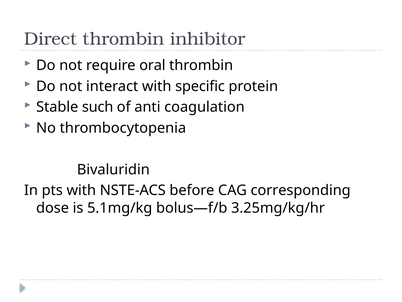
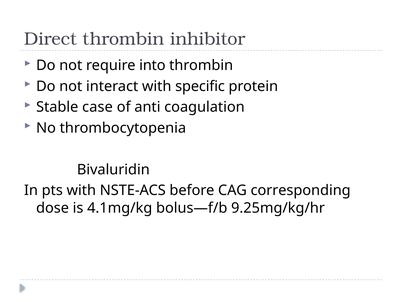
oral: oral -> into (152, 65)
such: such -> case (98, 107)
5.1mg/kg: 5.1mg/kg -> 4.1mg/kg (120, 208)
3.25mg/kg/hr: 3.25mg/kg/hr -> 9.25mg/kg/hr (278, 208)
